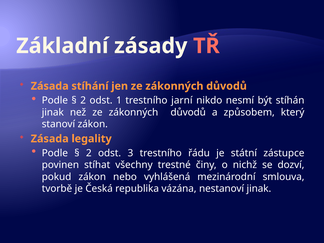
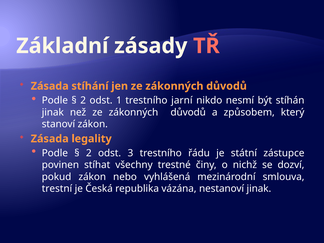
tvorbě: tvorbě -> trestní (57, 189)
